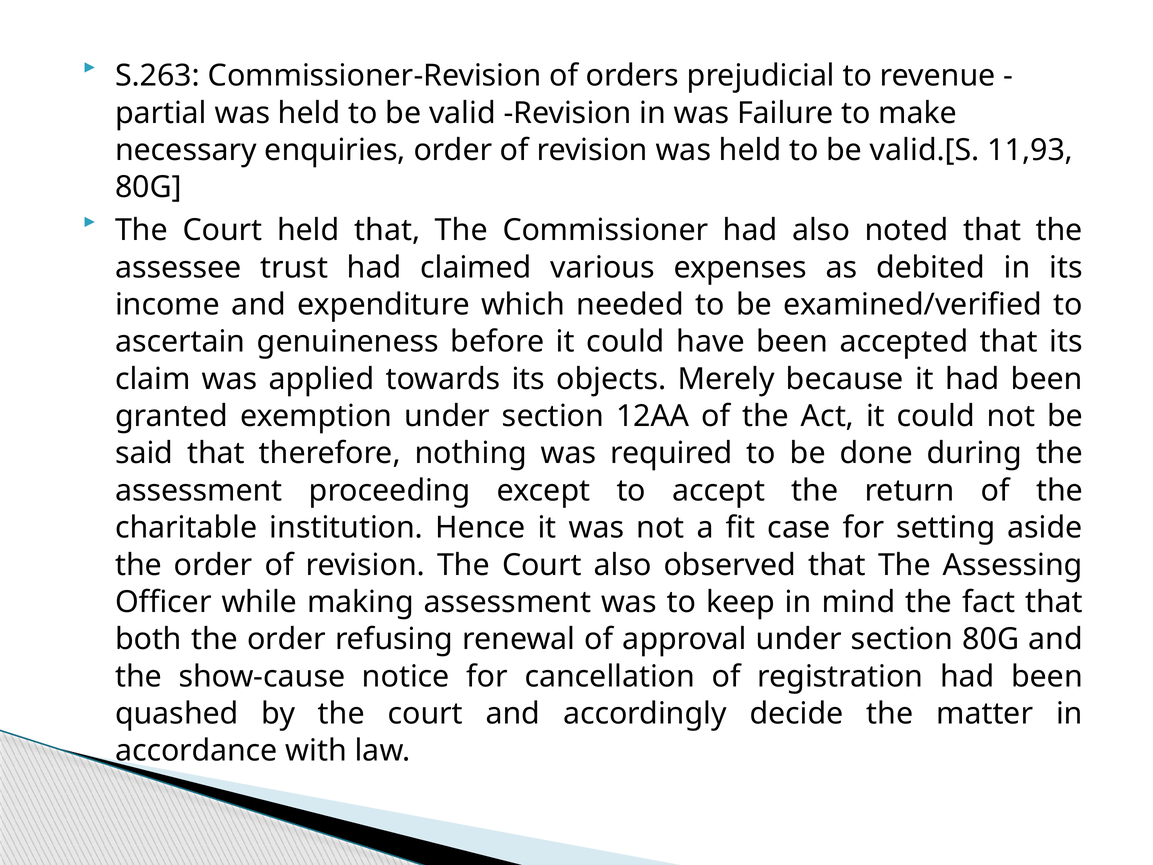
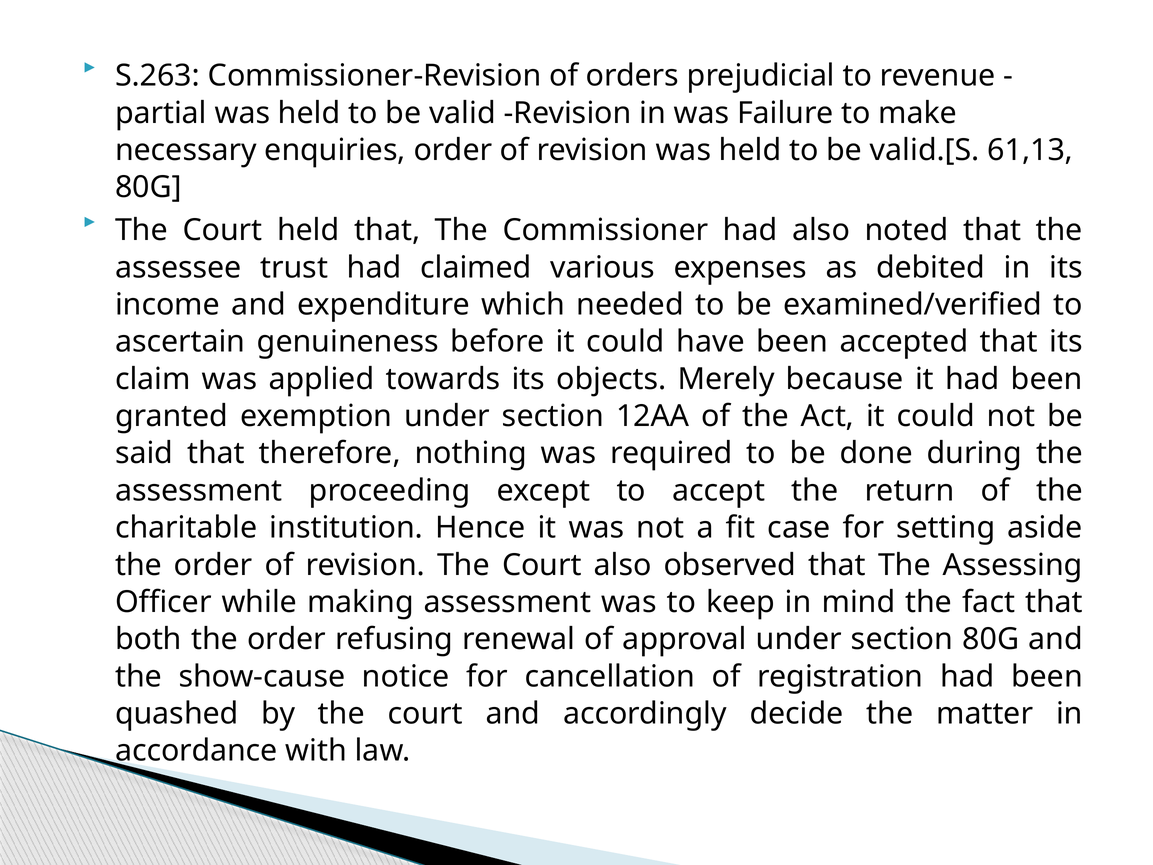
11,93: 11,93 -> 61,13 (1030, 150)
